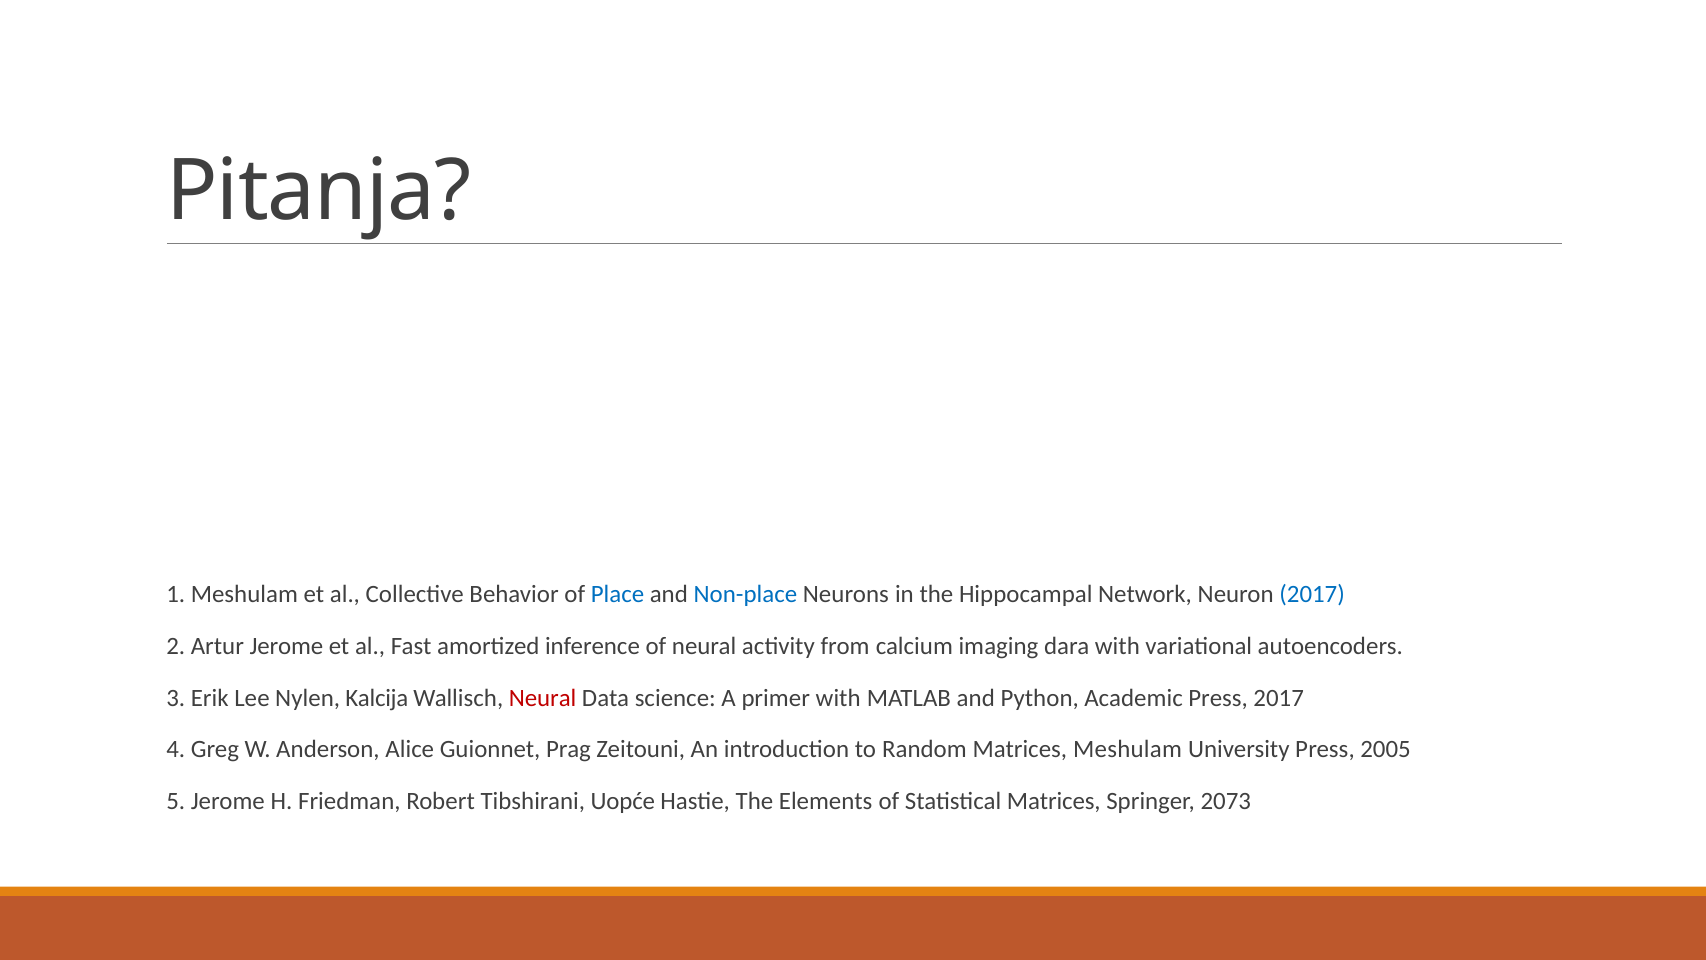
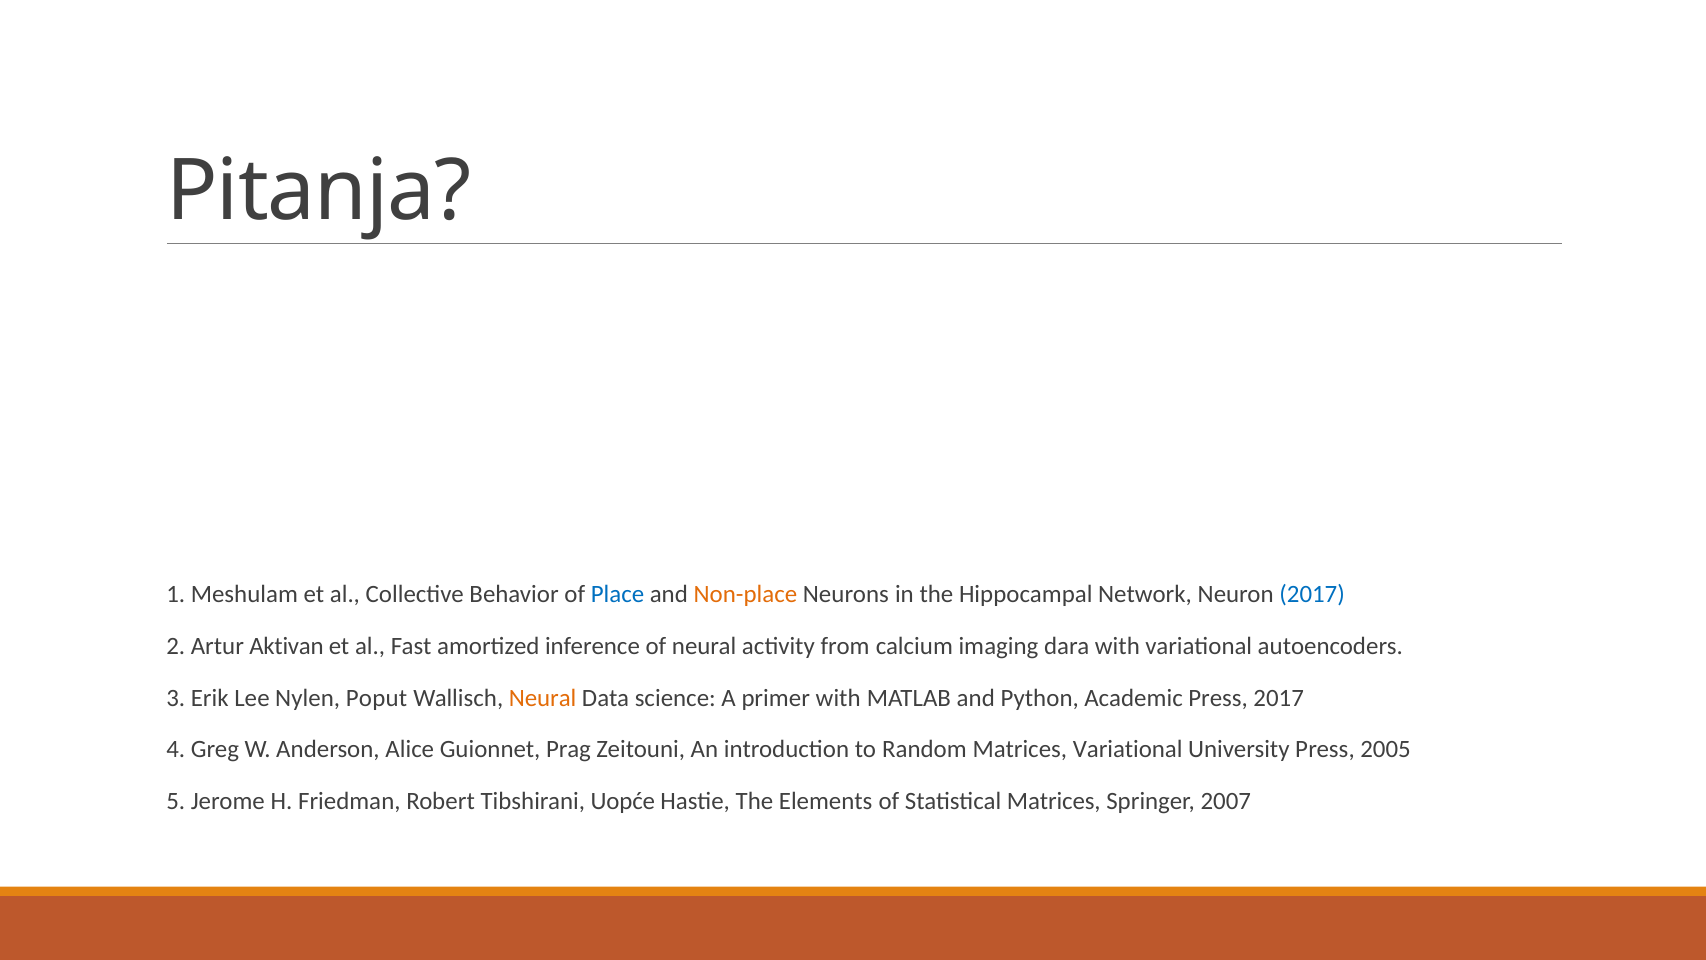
Non-place colour: blue -> orange (745, 594)
Artur Jerome: Jerome -> Aktivan (286, 646)
Kalcija: Kalcija -> Poput (377, 698)
Neural colour: red -> orange (543, 698)
Matrices Meshulam: Meshulam -> Variational (1128, 749)
2073: 2073 -> 2007 (1226, 801)
